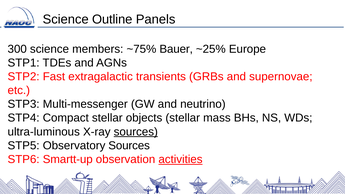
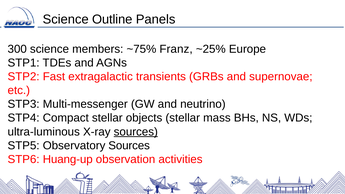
Bauer: Bauer -> Franz (176, 49)
Smartt-up: Smartt-up -> Huang-up (68, 159)
activities underline: present -> none (180, 159)
